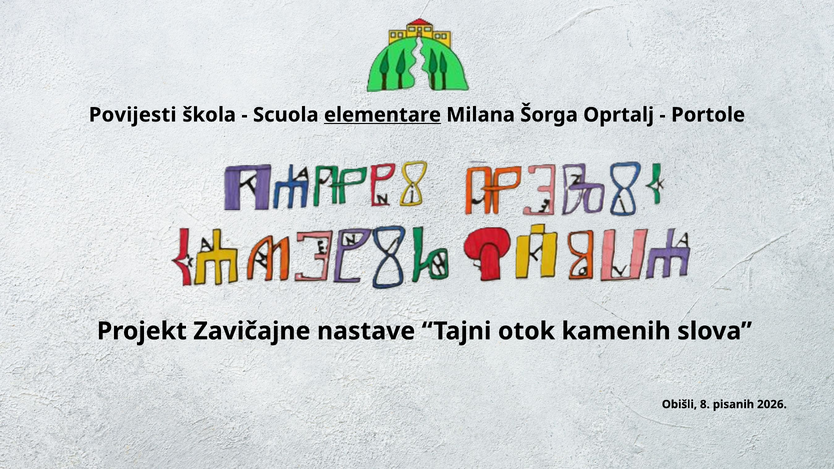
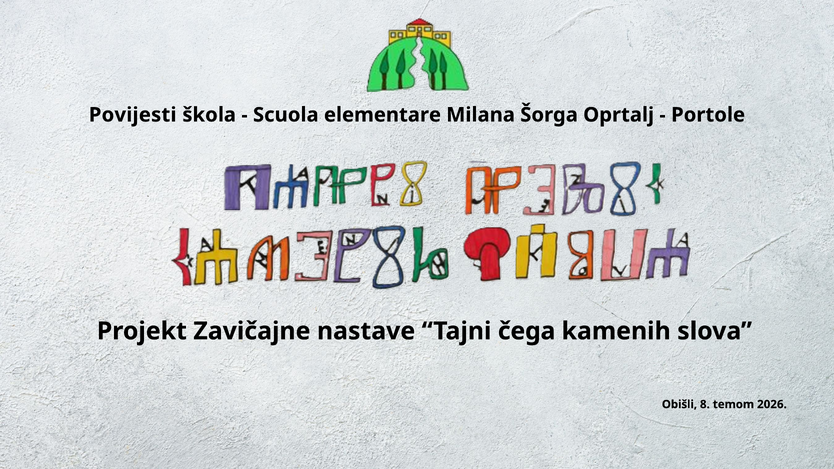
elementare underline: present -> none (382, 115)
otok: otok -> čega (527, 331)
pisanih: pisanih -> temom (733, 404)
